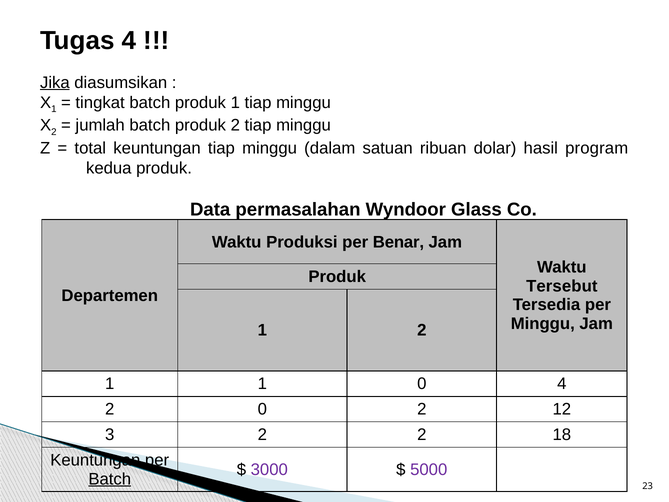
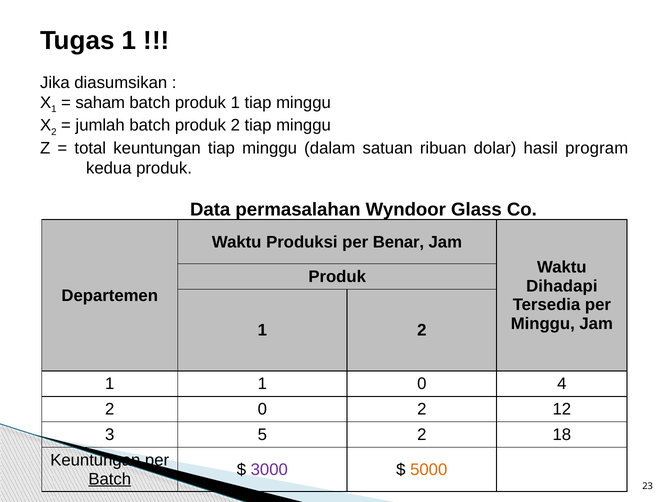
Tugas 4: 4 -> 1 (129, 41)
Jika underline: present -> none (55, 82)
tingkat: tingkat -> saham (100, 103)
Tersebut: Tersebut -> Dihadapi (562, 286)
3 2: 2 -> 5 (262, 435)
5000 colour: purple -> orange (429, 469)
